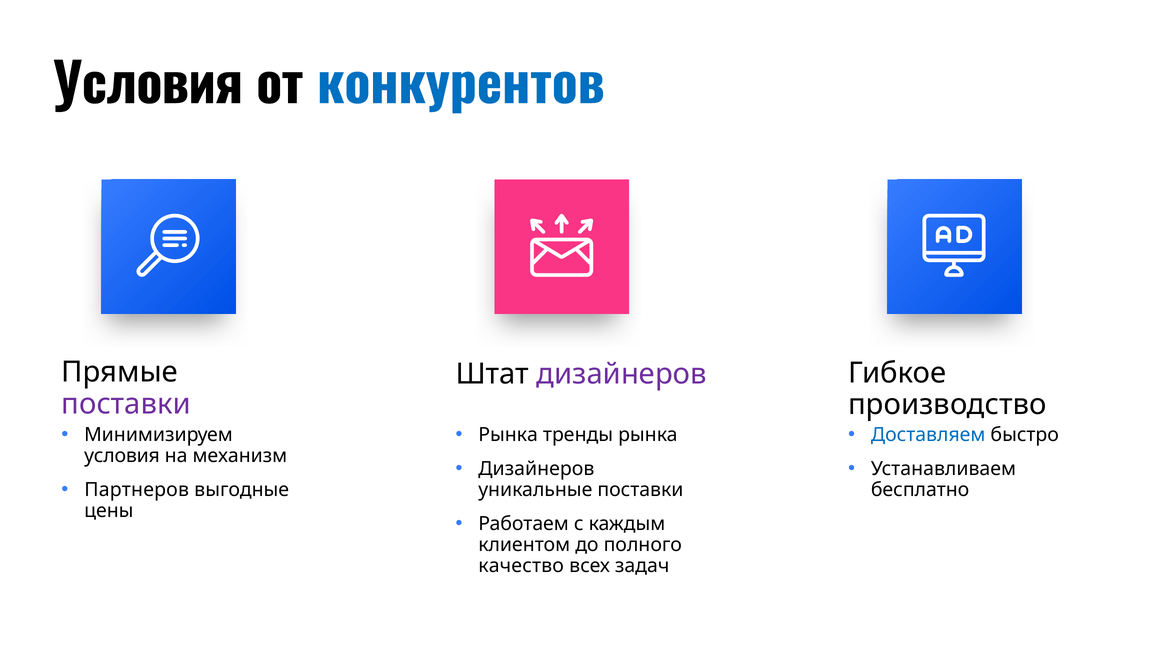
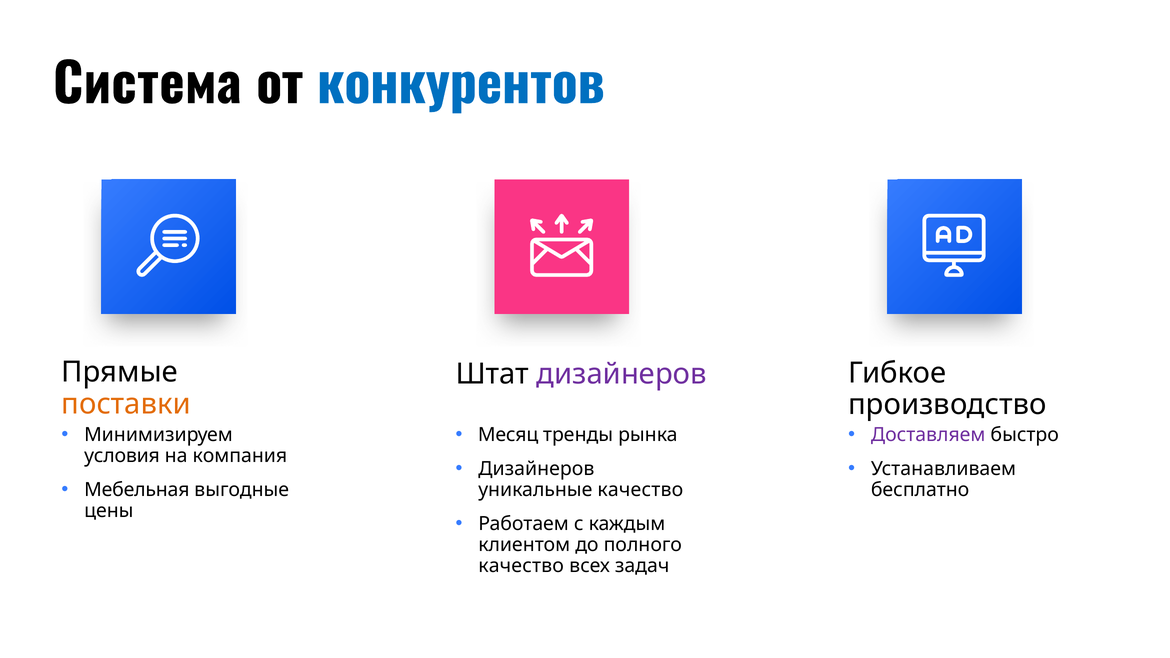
Условия: Условия -> Система (147, 85)
поставки colour: purple -> orange (126, 404)
Рынка: Рынка -> Месяц (508, 435)
Доставляем colour: blue -> purple (928, 435)
механизм: механизм -> компания (240, 456)
Партнеров: Партнеров -> Мебельная (137, 490)
уникальные поставки: поставки -> качество (640, 490)
